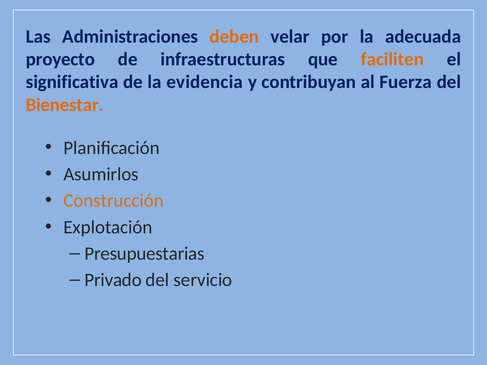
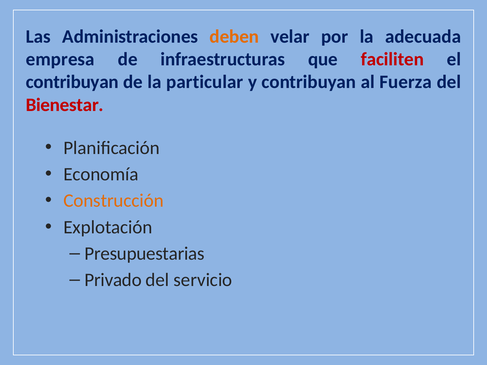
proyecto: proyecto -> empresa (60, 59)
faciliten colour: orange -> red (392, 59)
significativa: significativa -> contribuyan (72, 82)
evidencia: evidencia -> particular (205, 82)
Bienestar colour: orange -> red (65, 105)
Asumirlos: Asumirlos -> Economía (101, 174)
